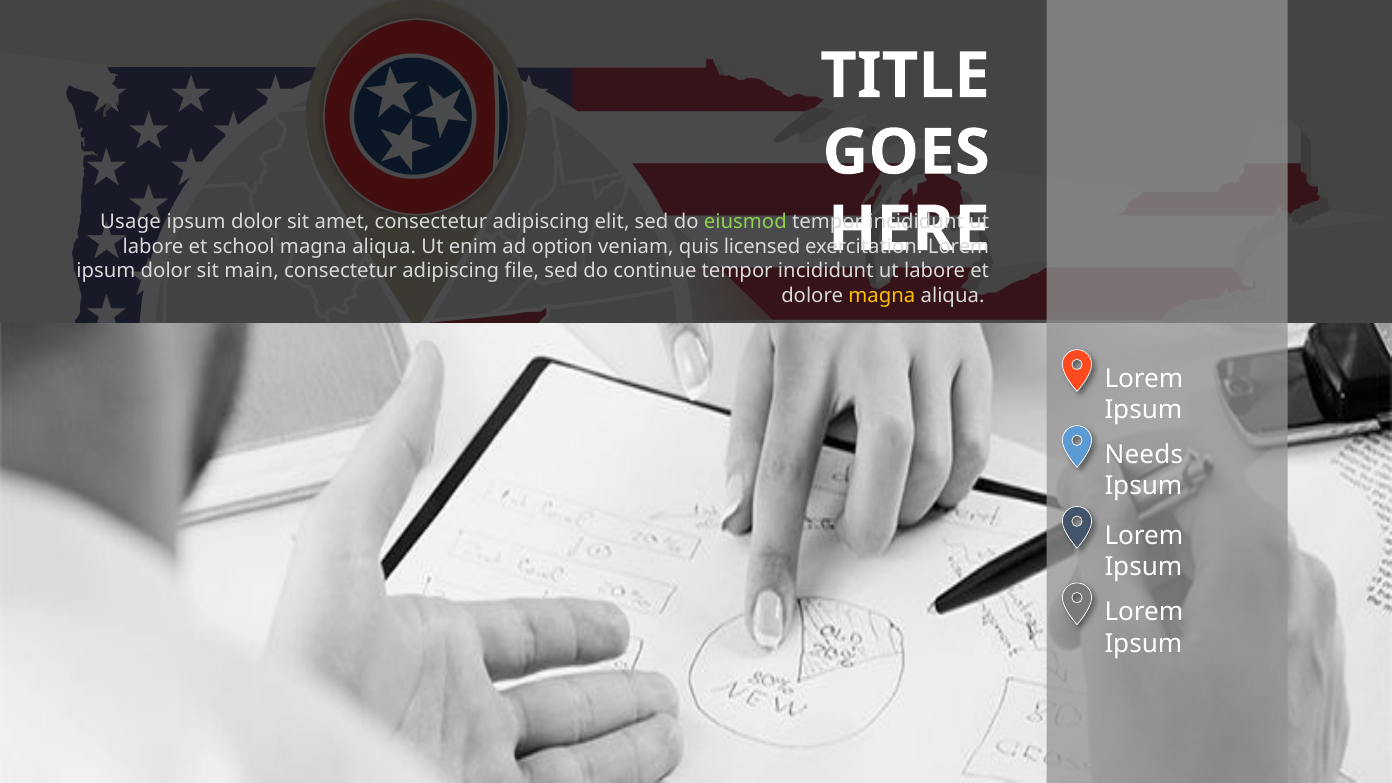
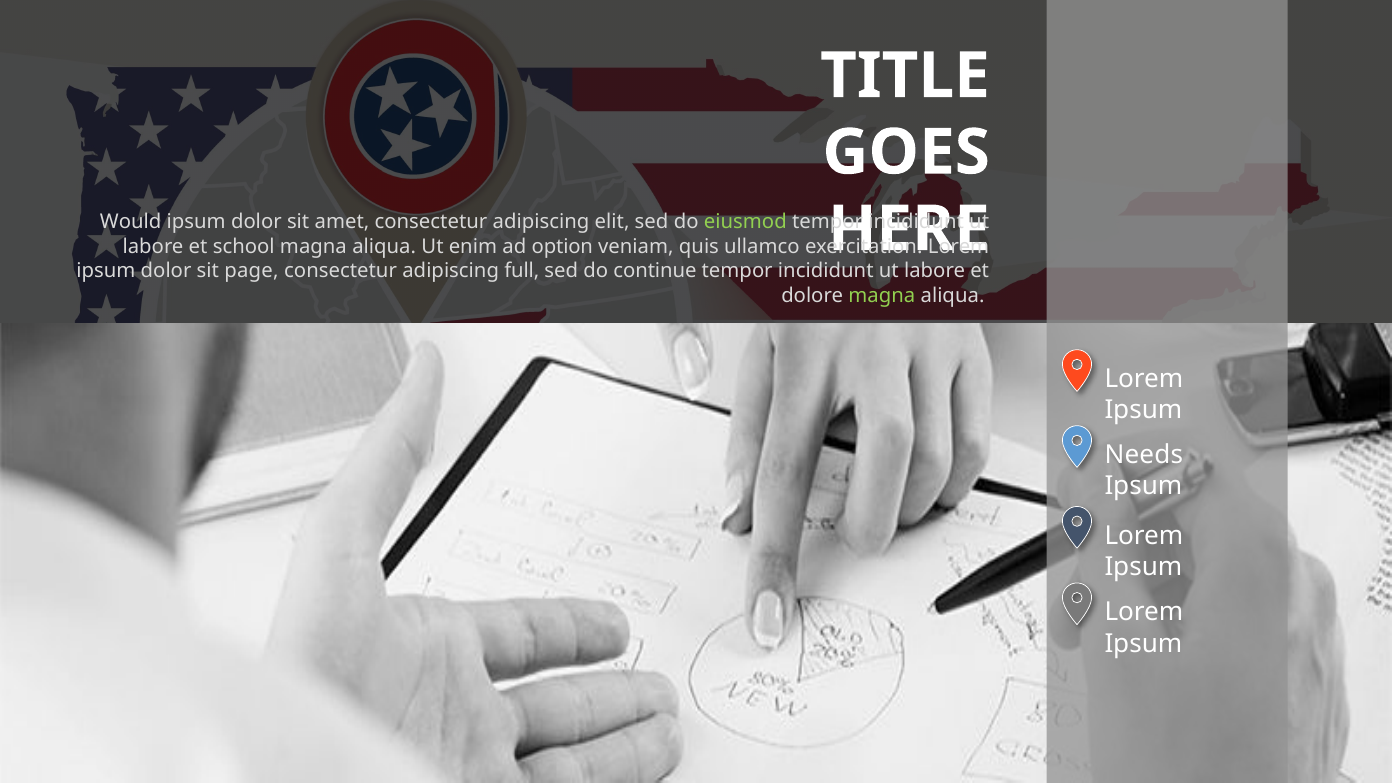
Usage: Usage -> Would (131, 222)
licensed: licensed -> ullamco (762, 247)
main: main -> page (251, 271)
file: file -> full (522, 271)
magna colour: yellow -> light green (882, 295)
